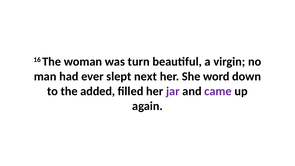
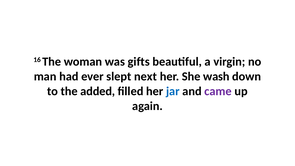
turn: turn -> gifts (139, 62)
word: word -> wash (216, 76)
jar colour: purple -> blue (173, 91)
